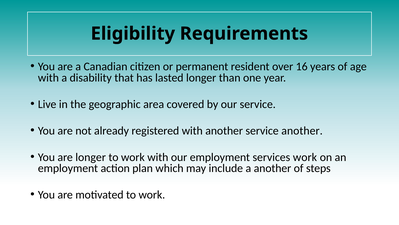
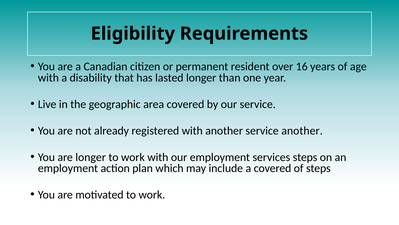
services work: work -> steps (305, 157)
a another: another -> covered (273, 168)
